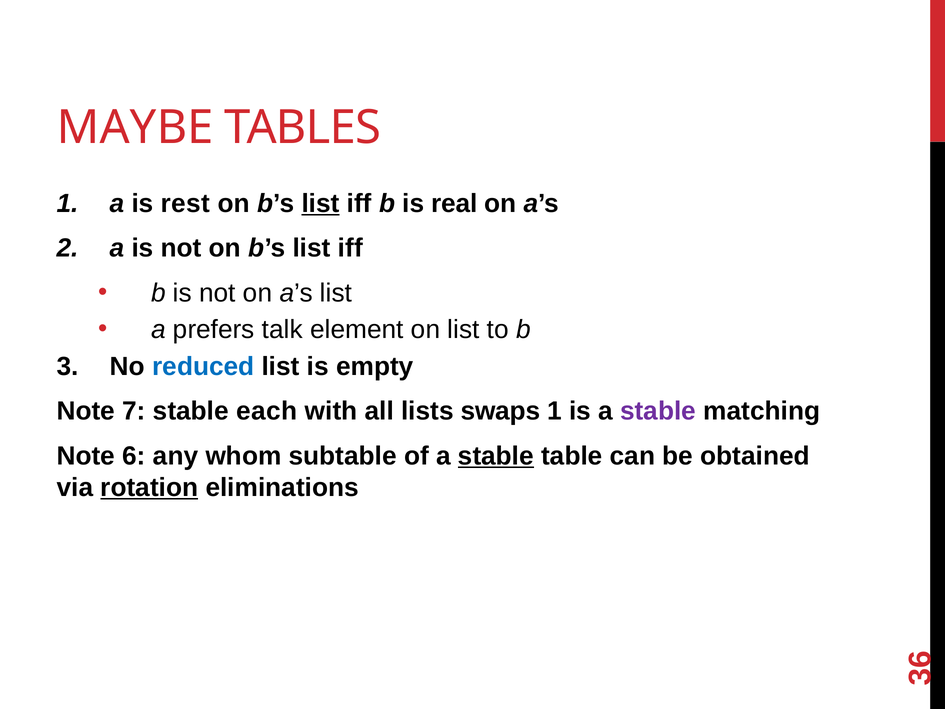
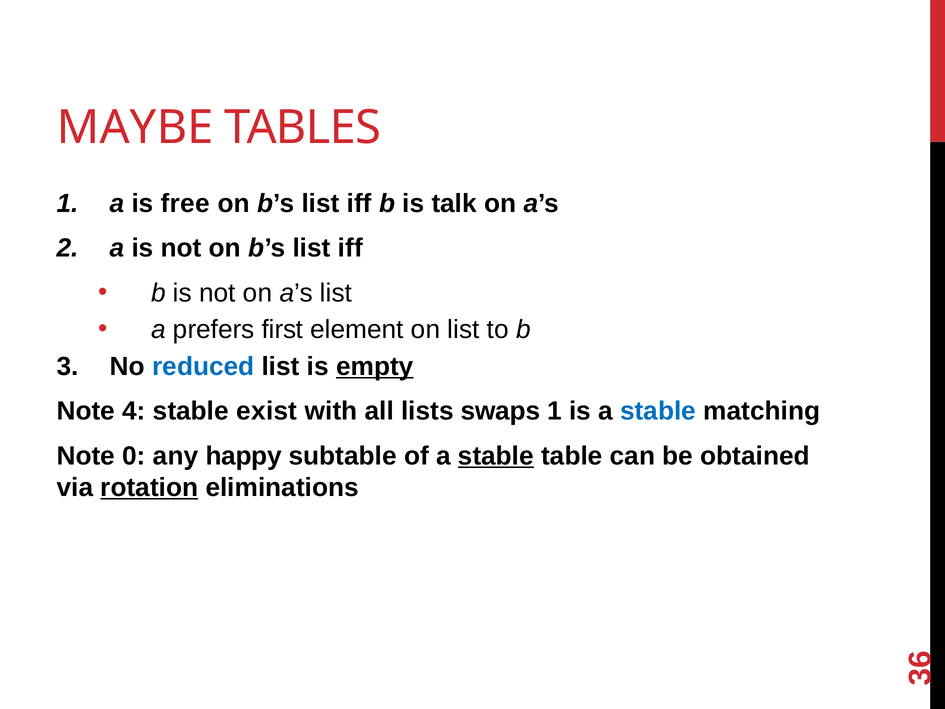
rest: rest -> free (185, 203)
list underline: present -> none (321, 203)
real: real -> talk (454, 203)
talk: talk -> first (283, 330)
empty underline: none -> present (375, 366)
7: 7 -> 4 (134, 411)
each: each -> exist (267, 411)
stable colour: purple -> blue (658, 411)
Note 6: 6 -> 0 (134, 456)
whom: whom -> happy (244, 456)
